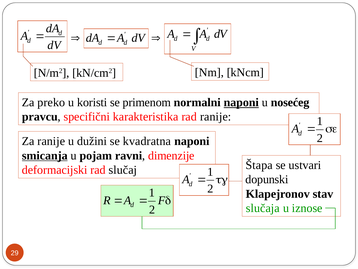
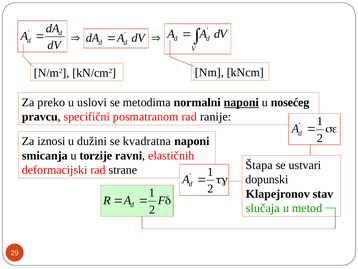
koristi: koristi -> uslovi (92, 102)
primenom: primenom -> metodima (147, 102)
karakteristika: karakteristika -> posmatranom (146, 117)
Za ranije: ranije -> iznosi (51, 141)
smicanja underline: present -> none (45, 155)
pojam: pojam -> torzije (96, 155)
dimenzije: dimenzije -> elastičnih (171, 155)
slučaj: slučaj -> strane (123, 170)
iznose: iznose -> metod (307, 208)
